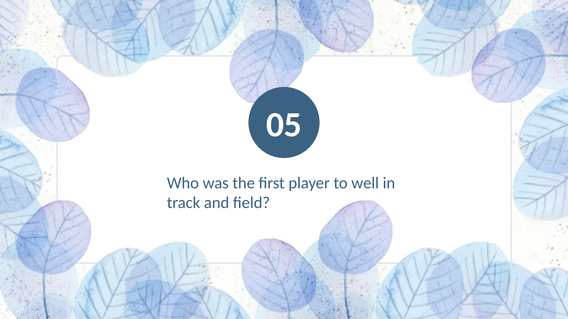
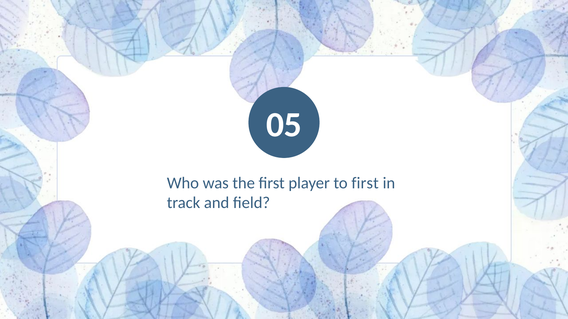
to well: well -> first (365, 183)
